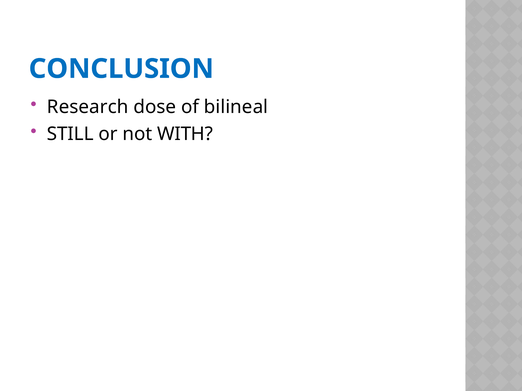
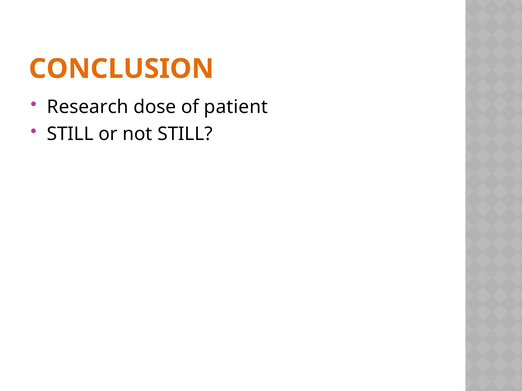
CONCLUSION colour: blue -> orange (121, 69)
bilineal: bilineal -> patient (236, 107)
not WITH: WITH -> STILL (185, 134)
